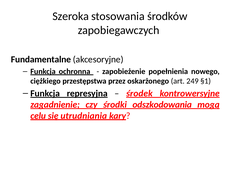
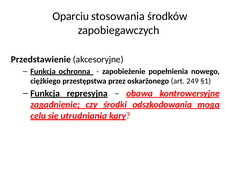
Szeroka: Szeroka -> Oparciu (71, 16)
Fundamentalne: Fundamentalne -> Przedstawienie (41, 60)
środek: środek -> obawa (139, 93)
